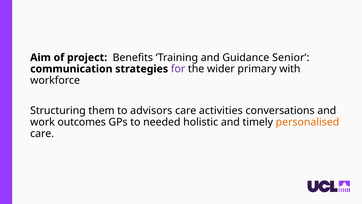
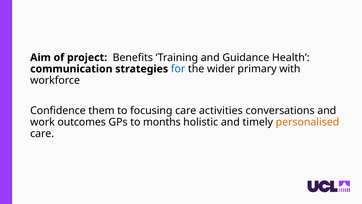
Senior: Senior -> Health (291, 57)
for colour: purple -> blue (178, 69)
Structuring: Structuring -> Confidence (58, 111)
advisors: advisors -> focusing (151, 111)
needed: needed -> months (162, 122)
